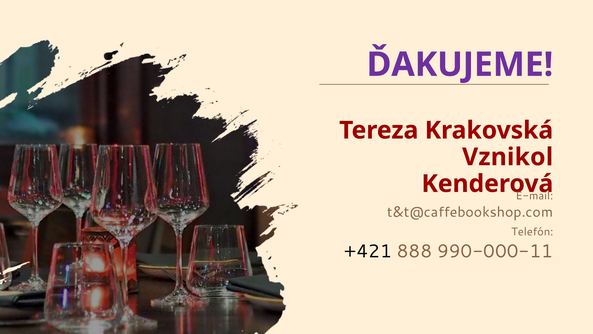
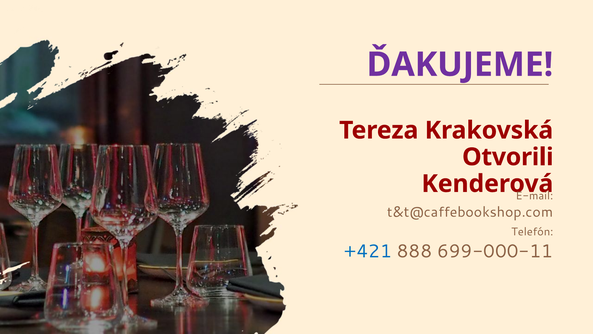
Vznikol: Vznikol -> Otvorili (508, 157)
+421 colour: black -> blue (368, 251)
990-000-11: 990-000-11 -> 699-000-11 (495, 251)
